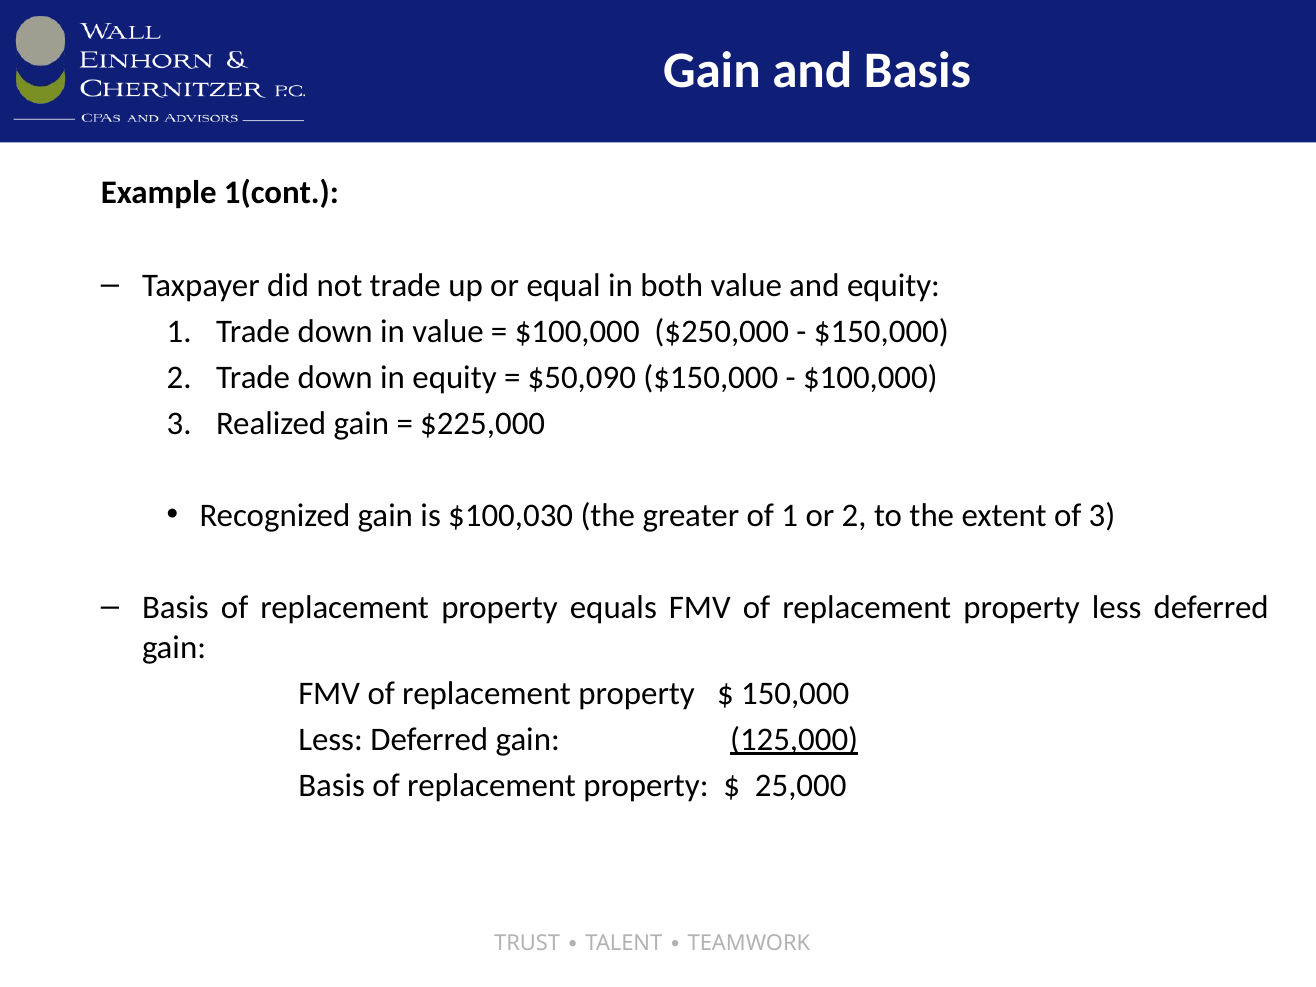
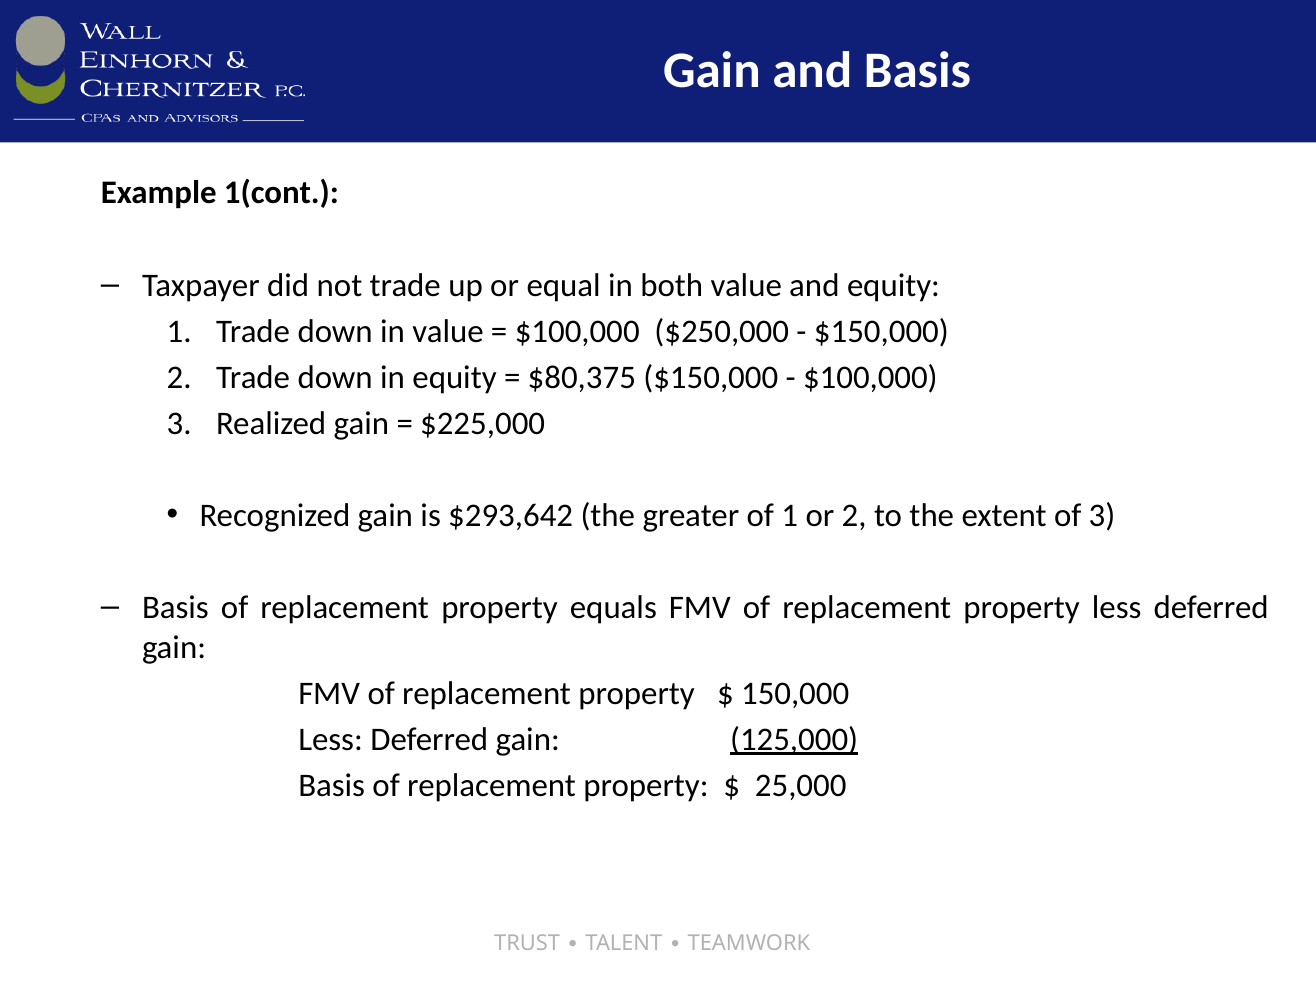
$50,090: $50,090 -> $80,375 (582, 377)
$100,030: $100,030 -> $293,642 (511, 516)
